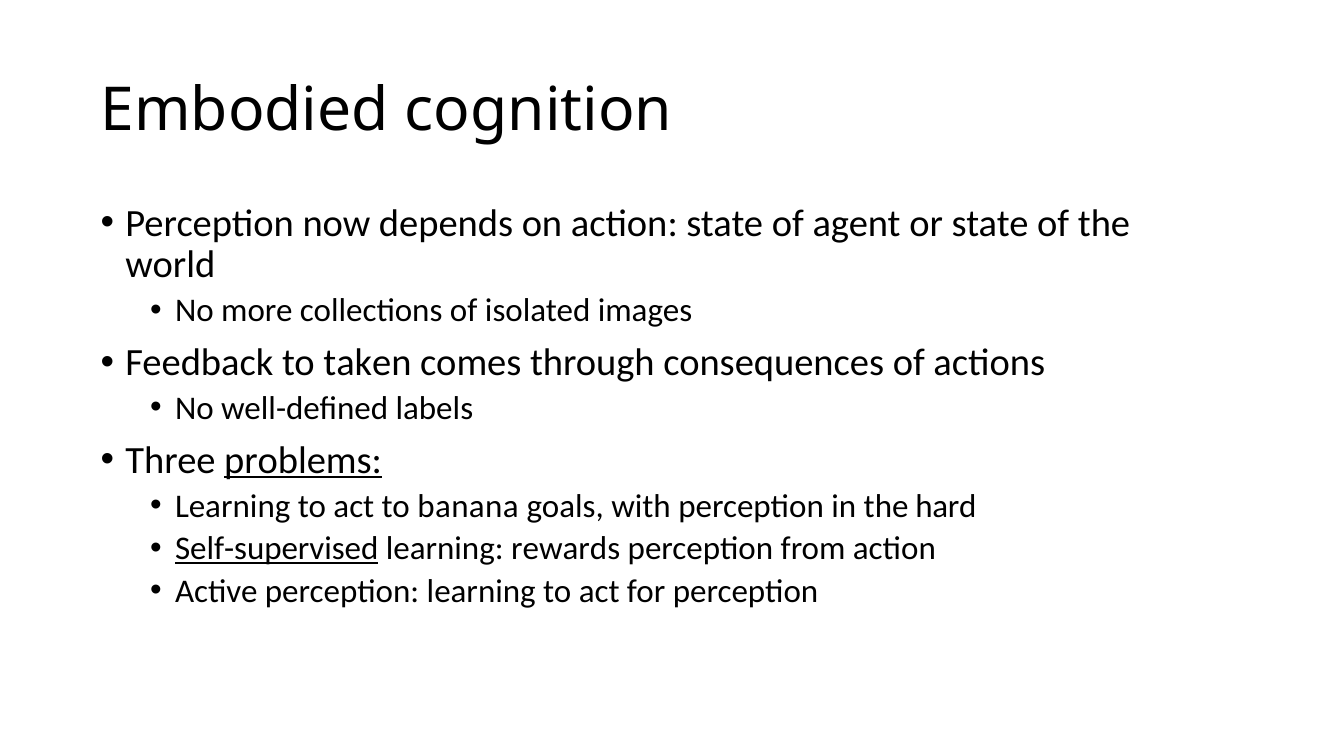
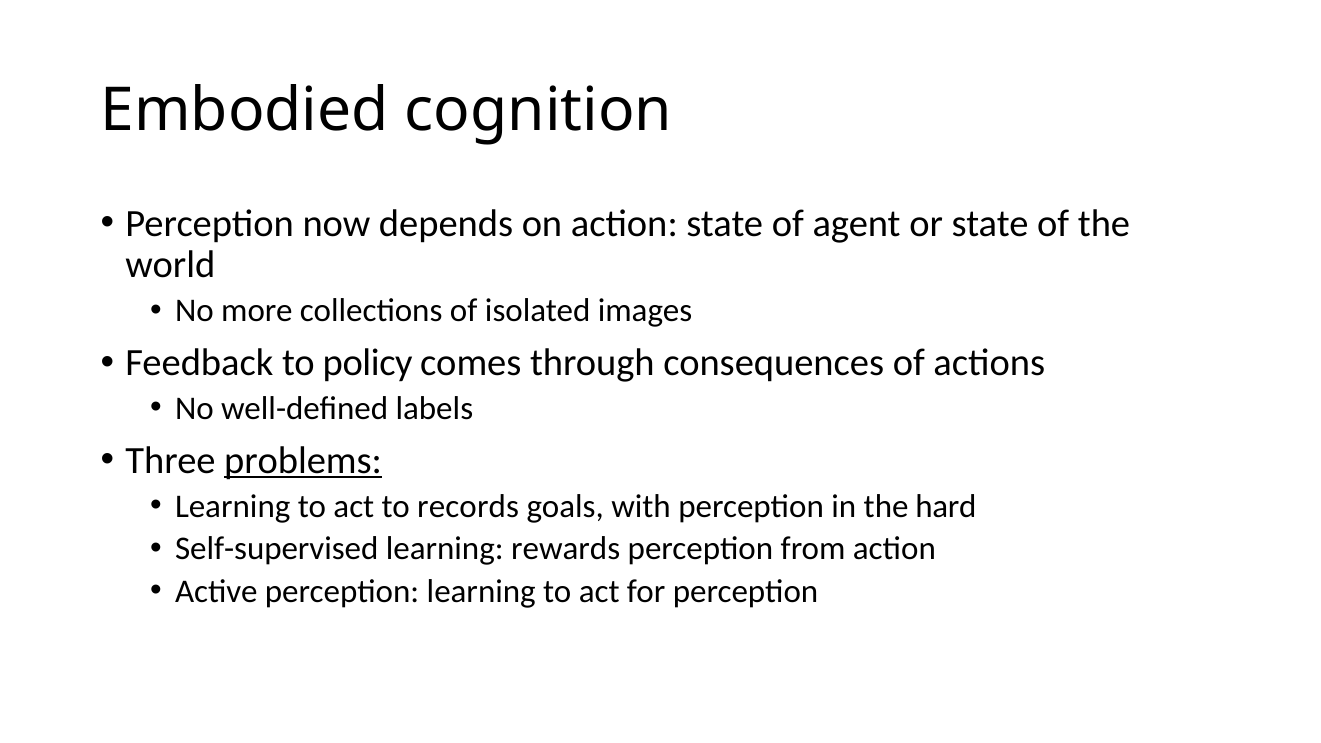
taken: taken -> policy (368, 363)
banana: banana -> records (468, 506)
Self-supervised underline: present -> none (277, 549)
